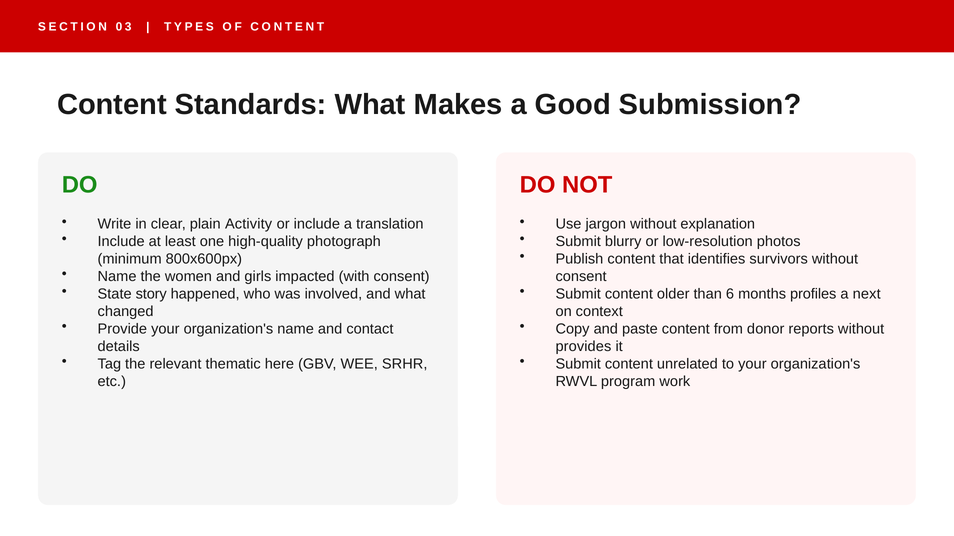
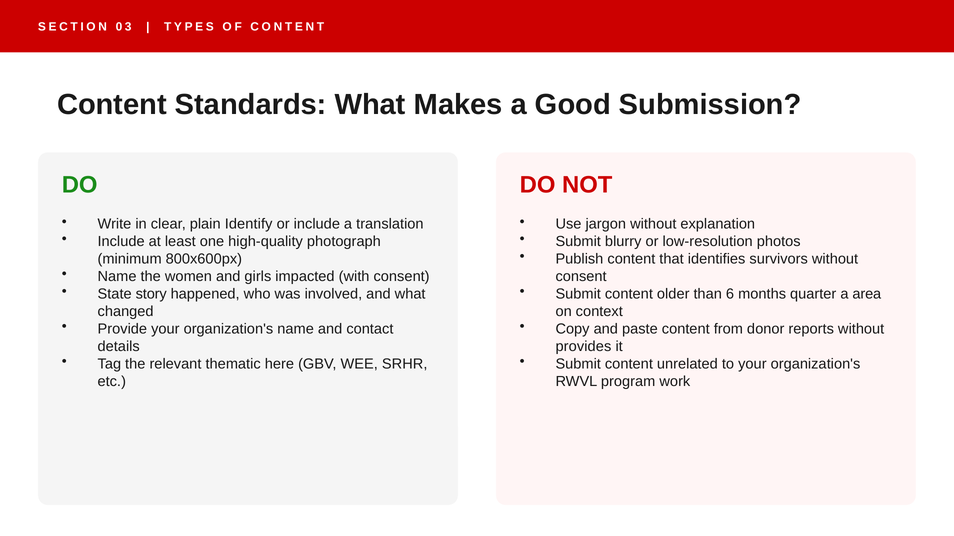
Activity: Activity -> Identify (249, 224)
profiles: profiles -> quarter (813, 294)
next: next -> area (867, 294)
